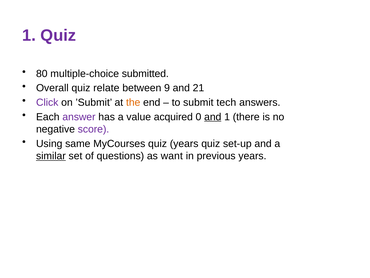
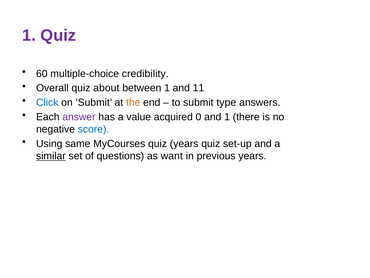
80: 80 -> 60 (42, 73)
submitted: submitted -> credibility (145, 73)
relate: relate -> about (106, 88)
between 9: 9 -> 1 (167, 88)
21: 21 -> 11 (198, 88)
Click colour: purple -> blue (47, 102)
tech: tech -> type (226, 102)
and underline: present -> none (213, 117)
score colour: purple -> blue (93, 129)
